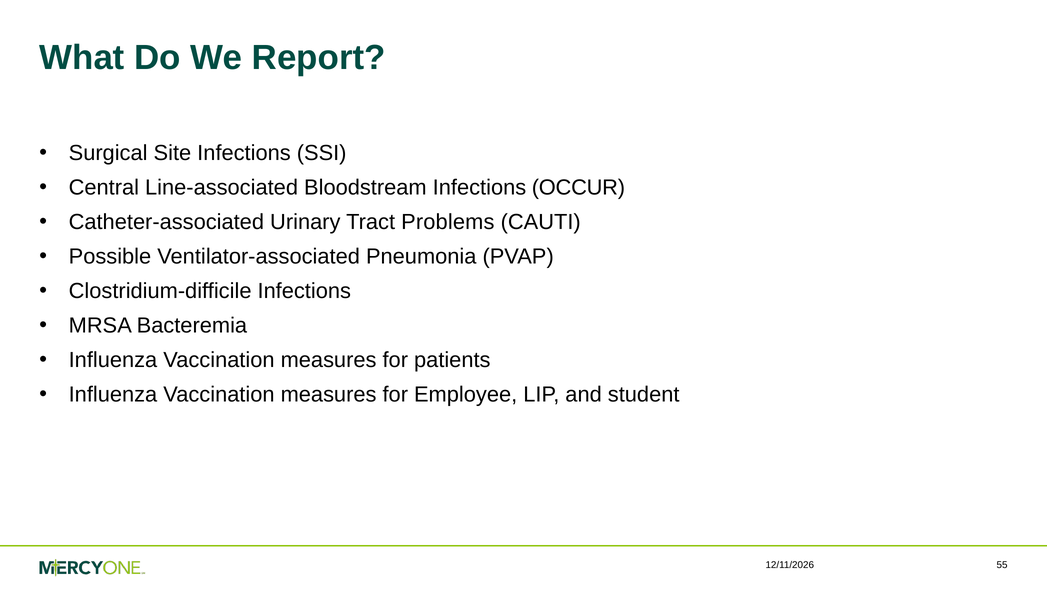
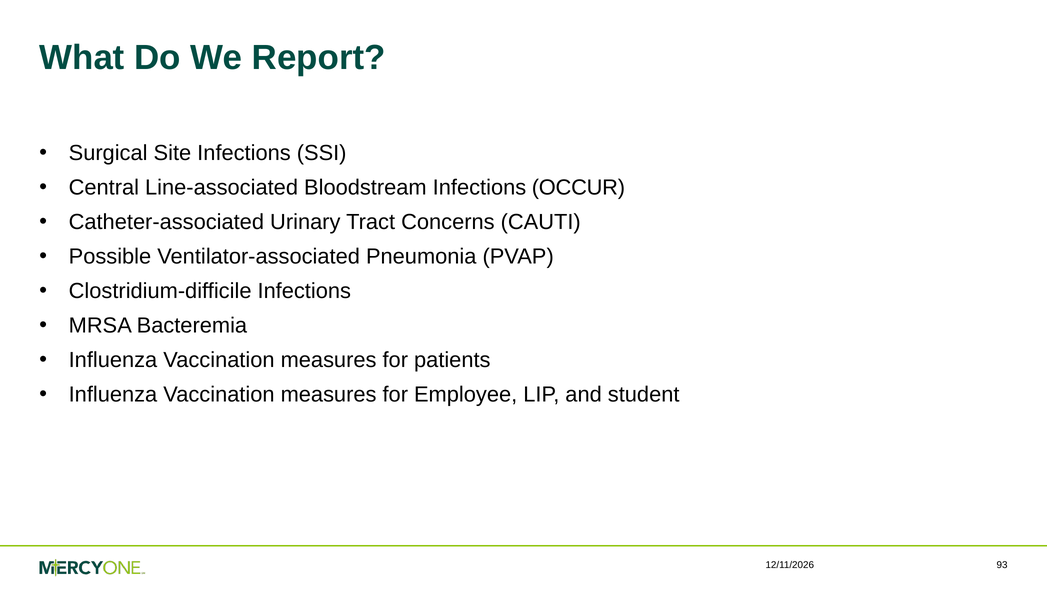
Problems: Problems -> Concerns (448, 222)
55: 55 -> 93 (1002, 565)
